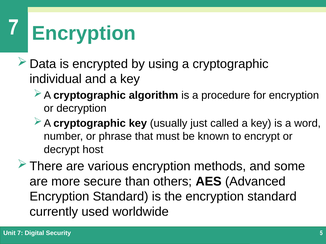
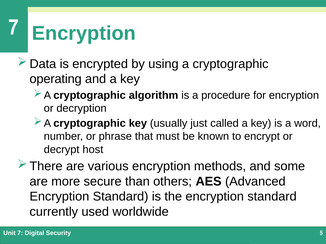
individual: individual -> operating (56, 79)
